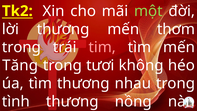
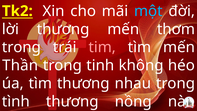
một colour: light green -> light blue (148, 11)
Tăng: Tăng -> Thần (20, 65)
tươi: tươi -> tinh (100, 65)
